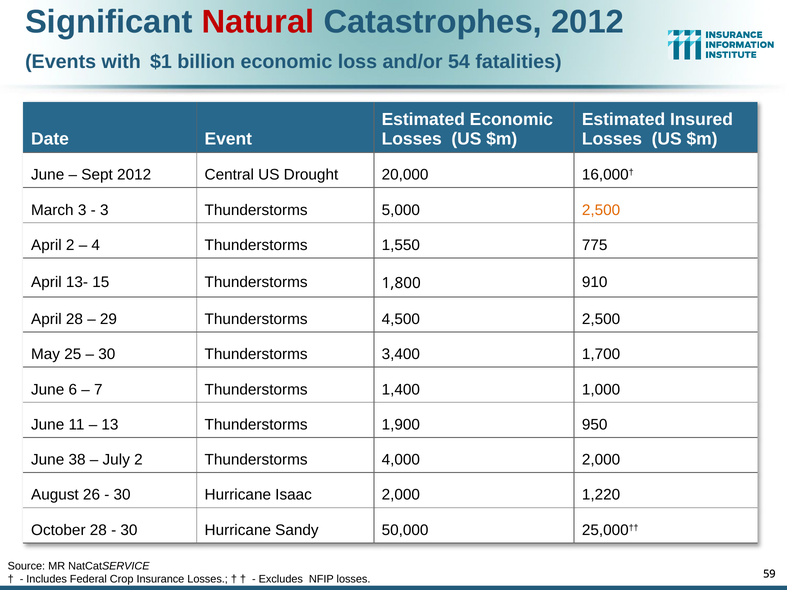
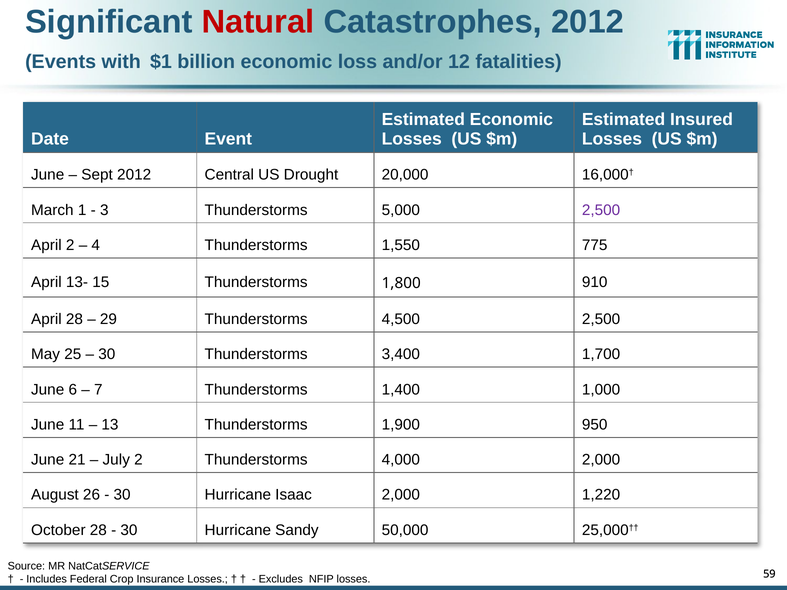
54: 54 -> 12 (459, 62)
March 3: 3 -> 1 (82, 210)
2,500 colour: orange -> purple (601, 210)
38: 38 -> 21 (77, 460)
